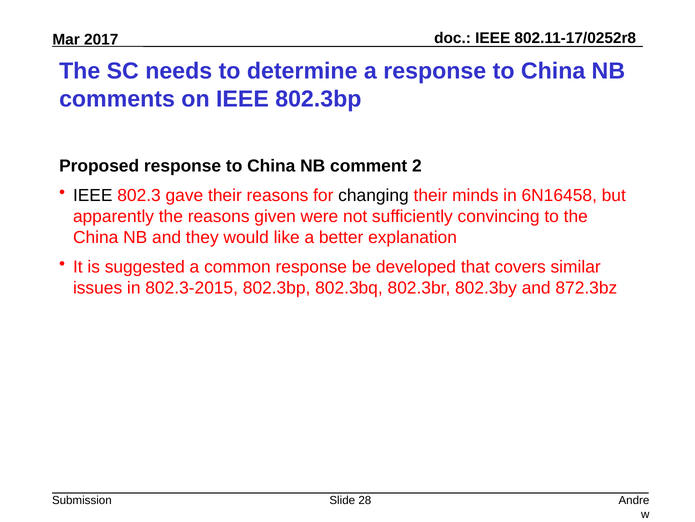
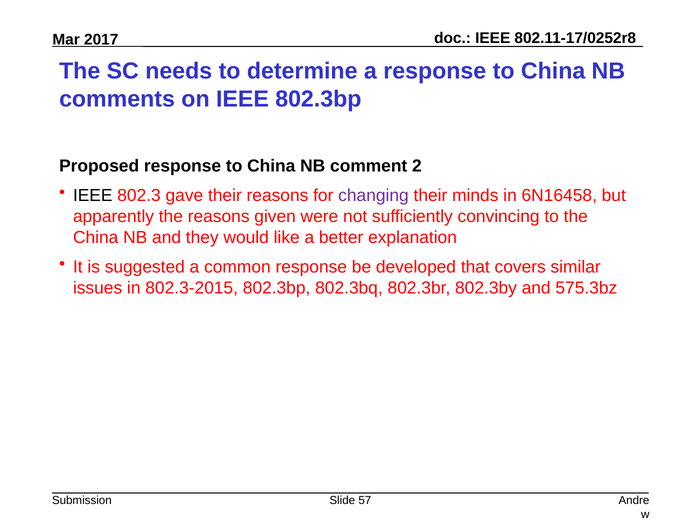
changing colour: black -> purple (374, 195)
872.3bz: 872.3bz -> 575.3bz (586, 287)
28: 28 -> 57 (365, 500)
